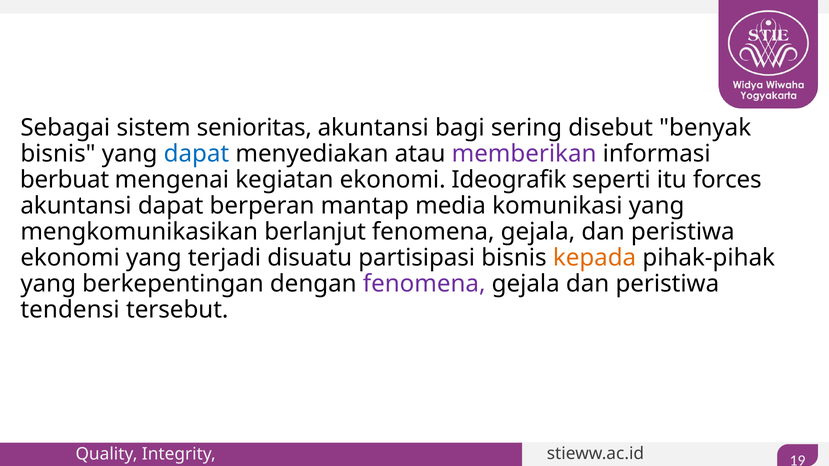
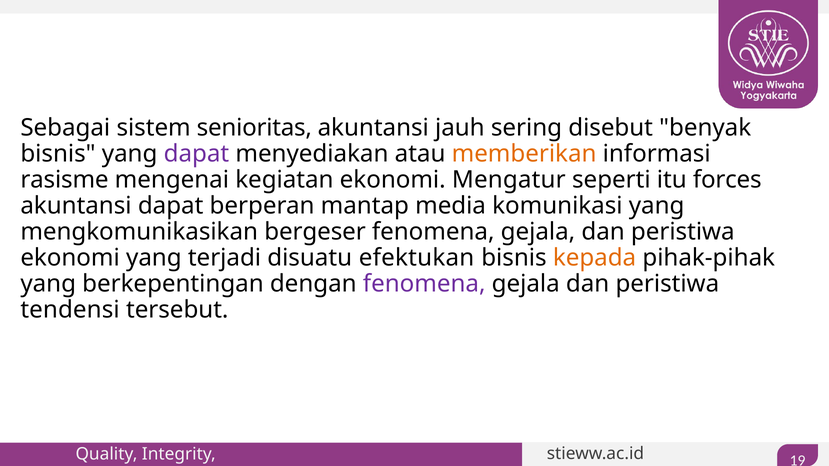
bagi: bagi -> jauh (460, 128)
dapat colour: blue -> purple (196, 154)
memberikan colour: purple -> orange (524, 154)
berbuat: berbuat -> rasisme (65, 180)
Ideografik: Ideografik -> Mengatur (509, 180)
berlanjut: berlanjut -> bergeser (315, 232)
partisipasi: partisipasi -> efektukan (417, 258)
